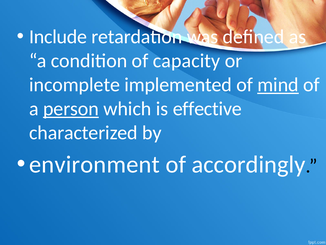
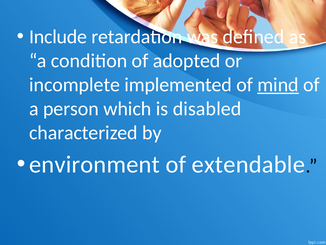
capacity: capacity -> adopted (187, 61)
person underline: present -> none (71, 109)
effective: effective -> disabled (207, 109)
accordingly: accordingly -> extendable (248, 164)
